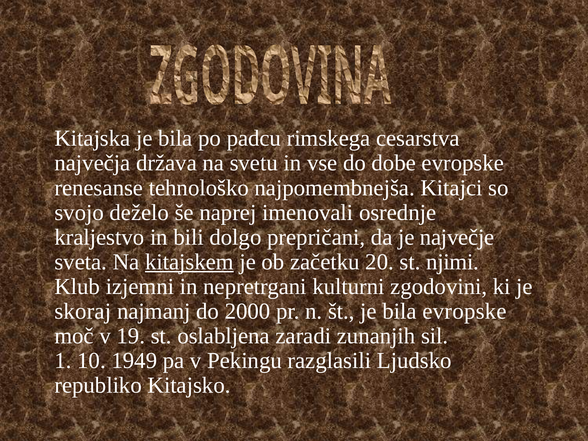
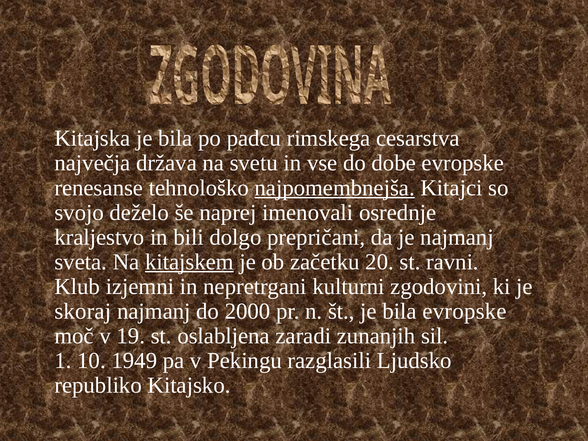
najpomembnejša underline: none -> present (335, 188)
je največje: največje -> najmanj (457, 237)
njimi: njimi -> ravni (452, 262)
